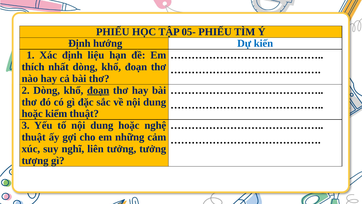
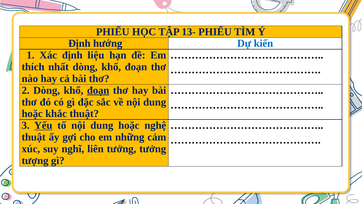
05-: 05- -> 13- (189, 32)
kiểm: kiểm -> khắc (56, 114)
Yếu underline: none -> present (43, 125)
